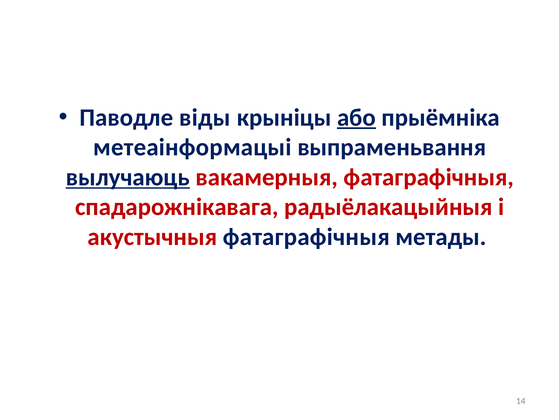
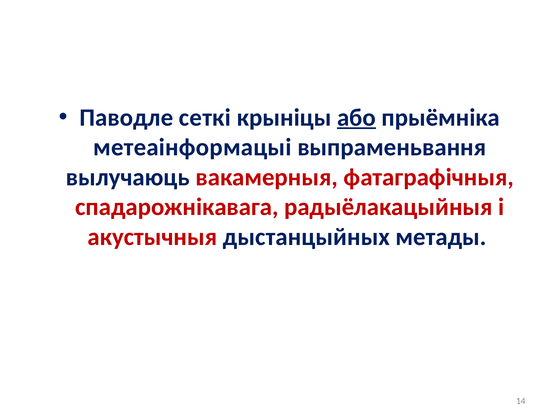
віды: віды -> сеткі (205, 117)
вылучаюць underline: present -> none (128, 177)
акустычныя фатаграфічныя: фатаграфічныя -> дыстанцыйных (306, 237)
